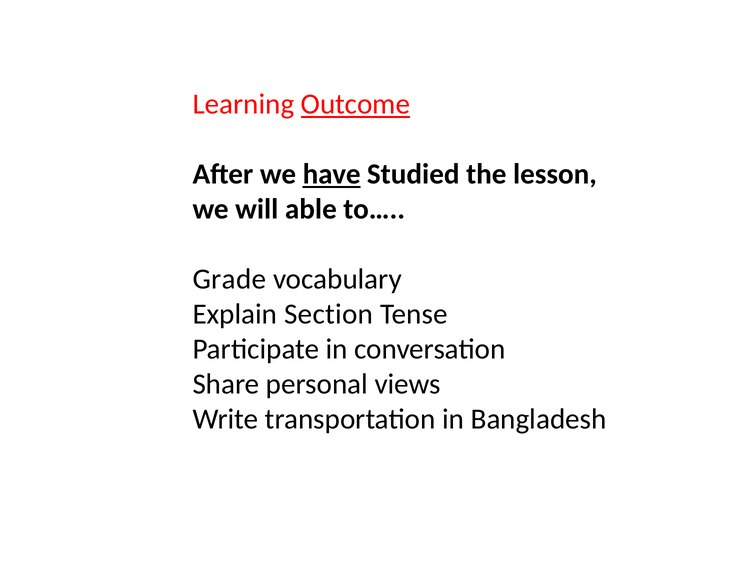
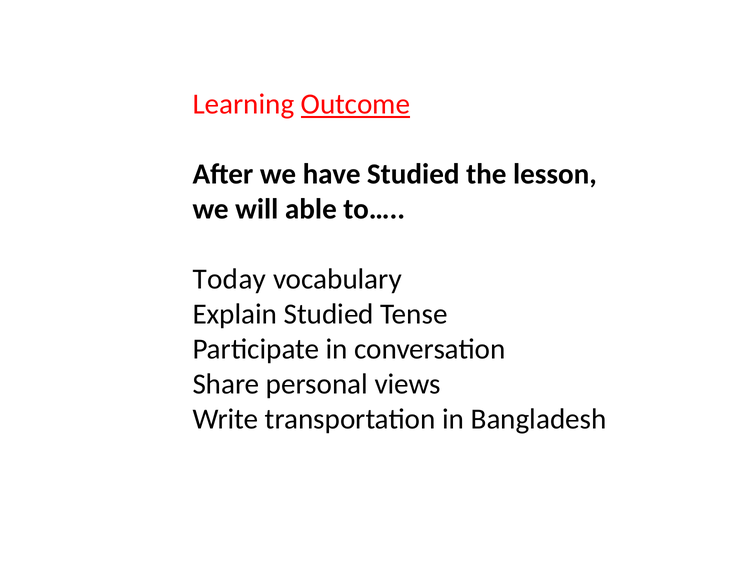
have underline: present -> none (332, 175)
Grade: Grade -> Today (229, 280)
Explain Section: Section -> Studied (329, 315)
